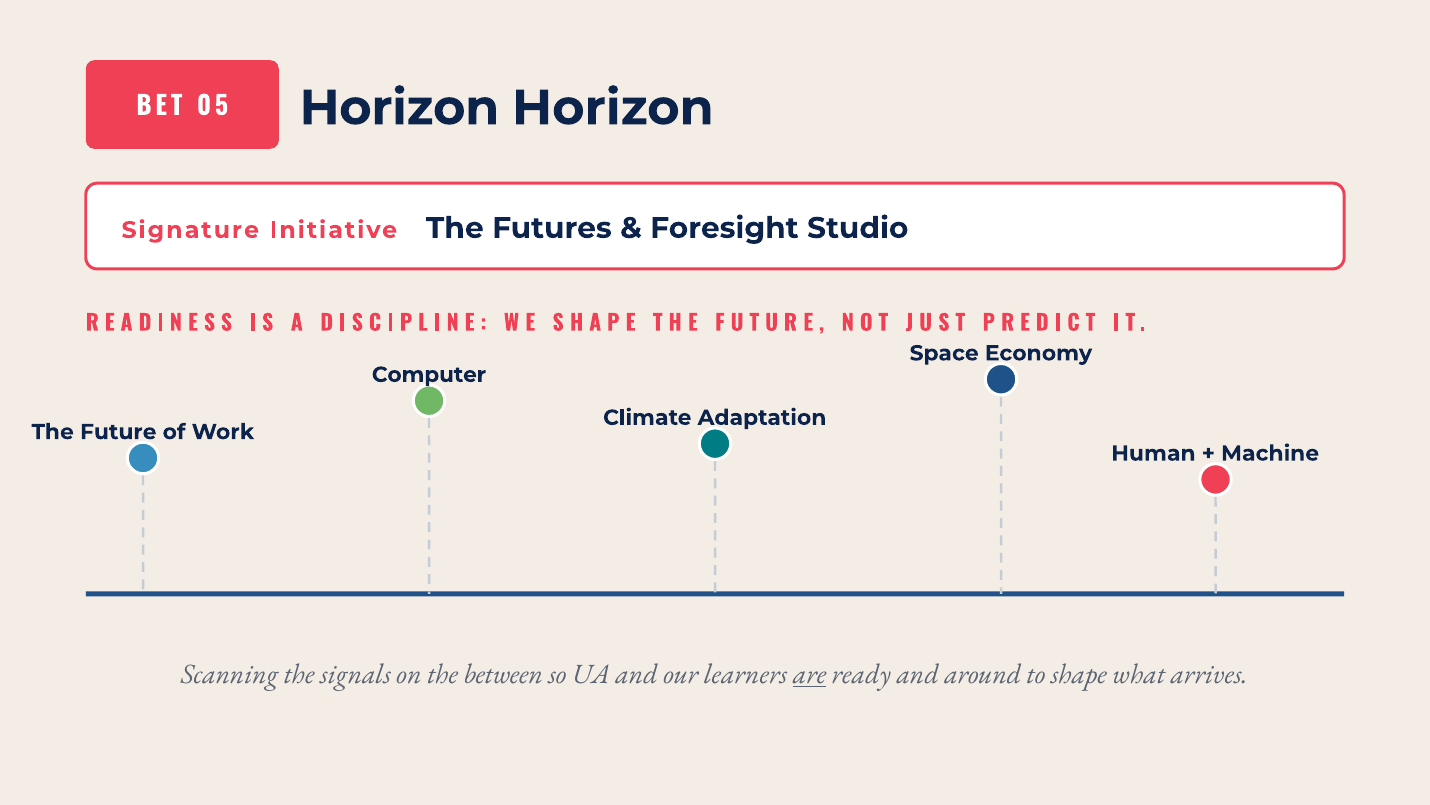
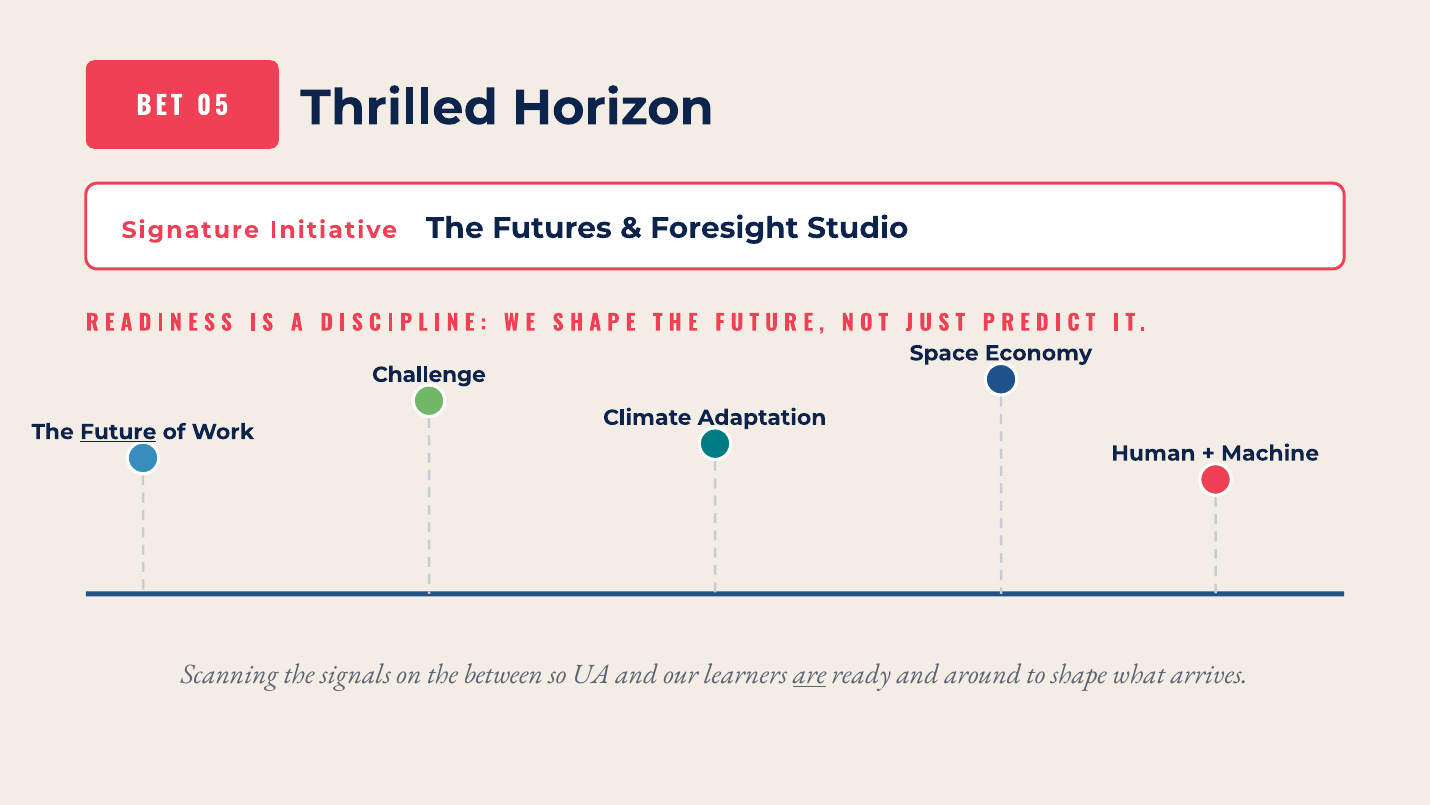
05 Horizon: Horizon -> Thrilled (399, 108)
Computer: Computer -> Challenge (429, 374)
Future underline: none -> present (118, 432)
